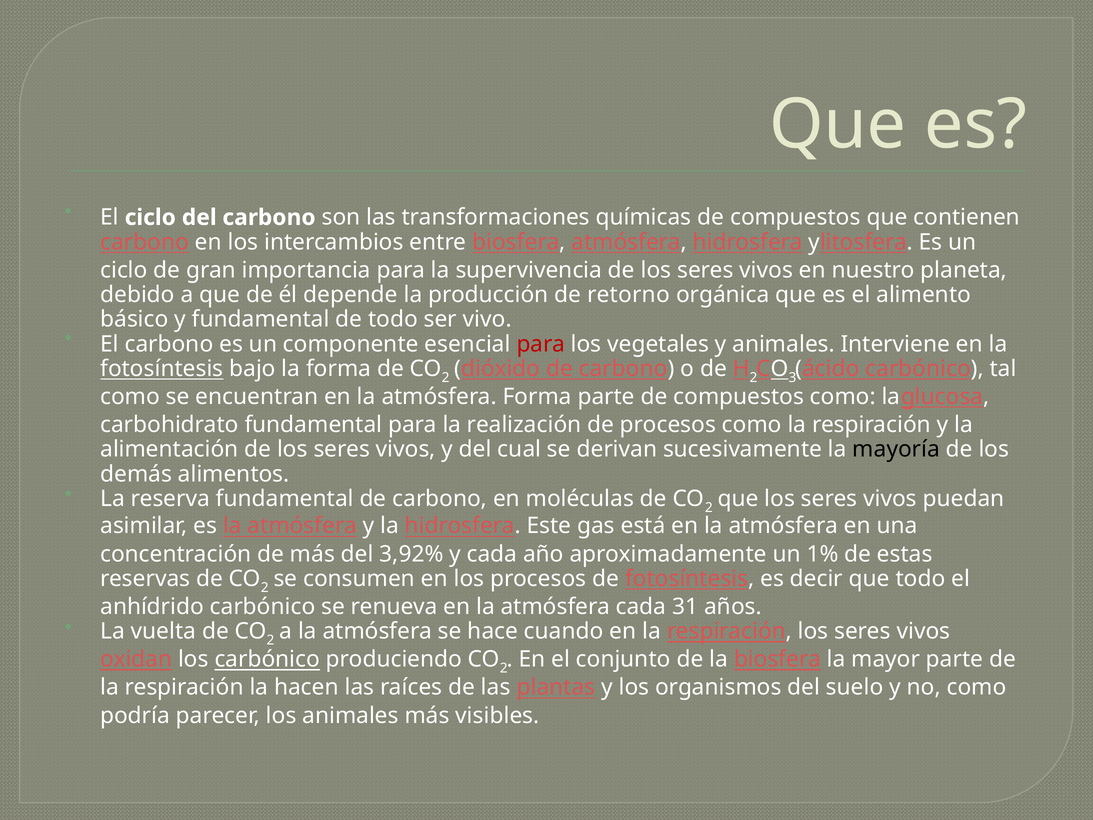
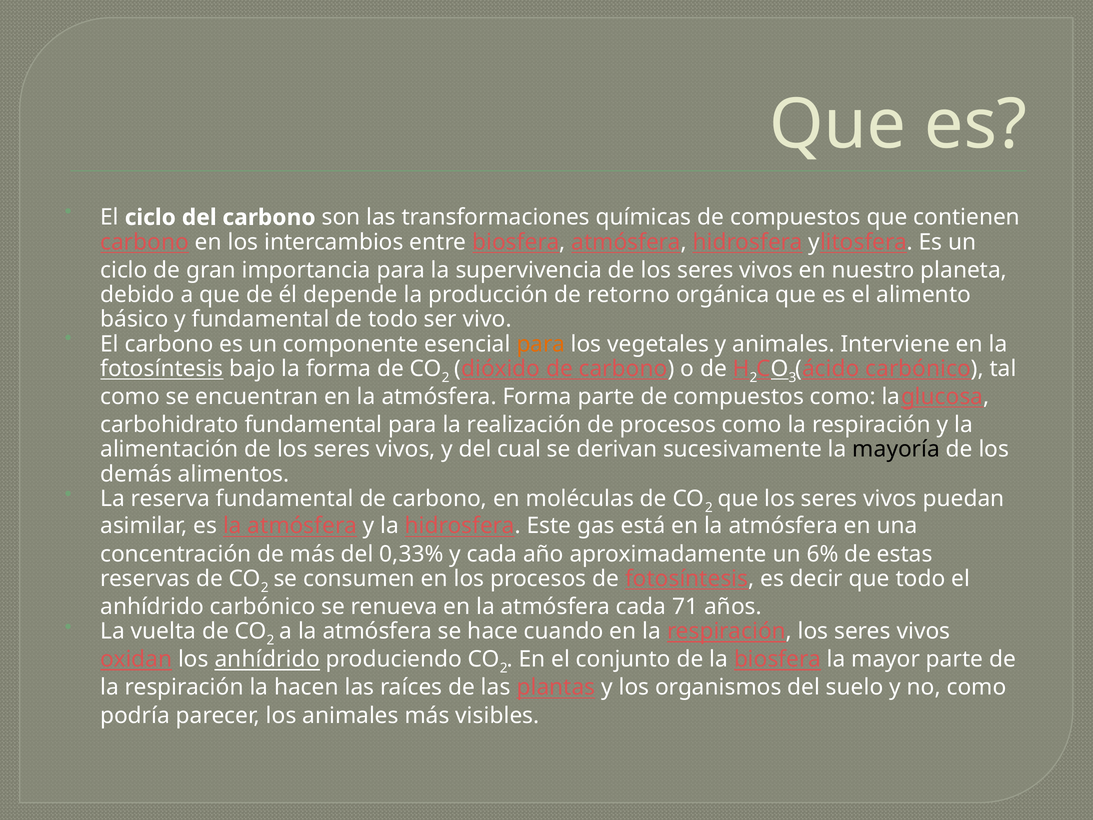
para colour: red -> orange (541, 344)
3,92%: 3,92% -> 0,33% (411, 554)
1%: 1% -> 6% (822, 554)
31: 31 -> 71 (685, 607)
los carbónico: carbónico -> anhídrido (267, 659)
